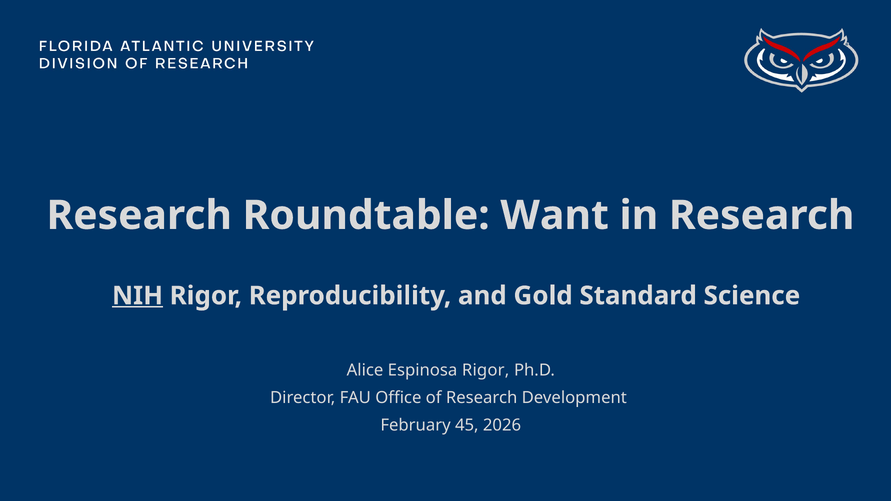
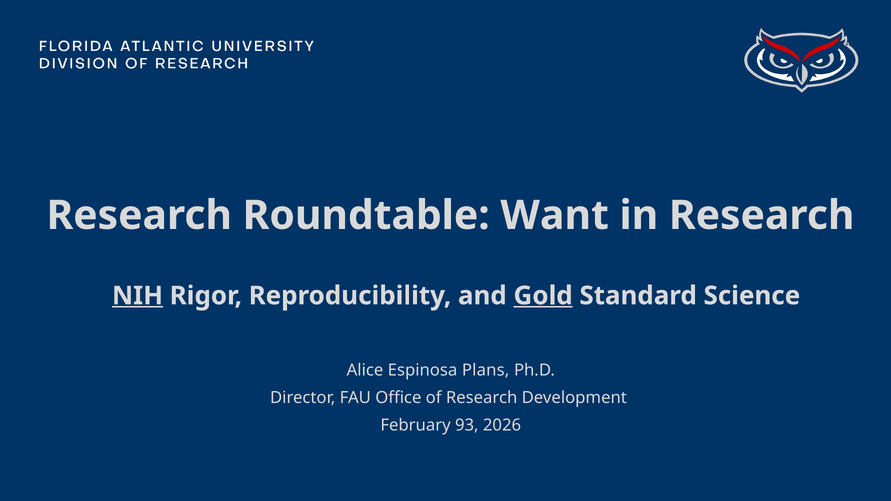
Gold underline: none -> present (543, 296)
Espinosa Rigor: Rigor -> Plans (486, 371)
45: 45 -> 93 (467, 425)
